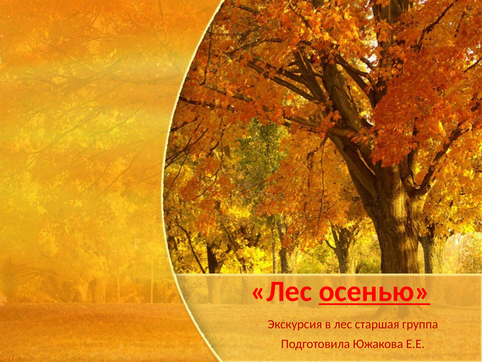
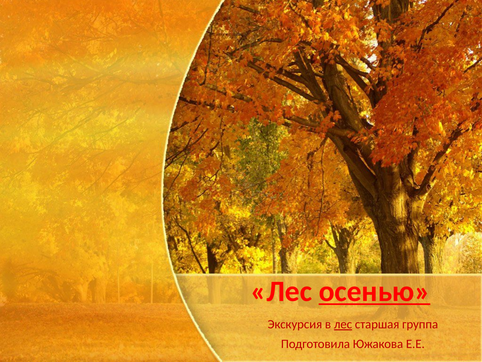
лес underline: none -> present (343, 324)
